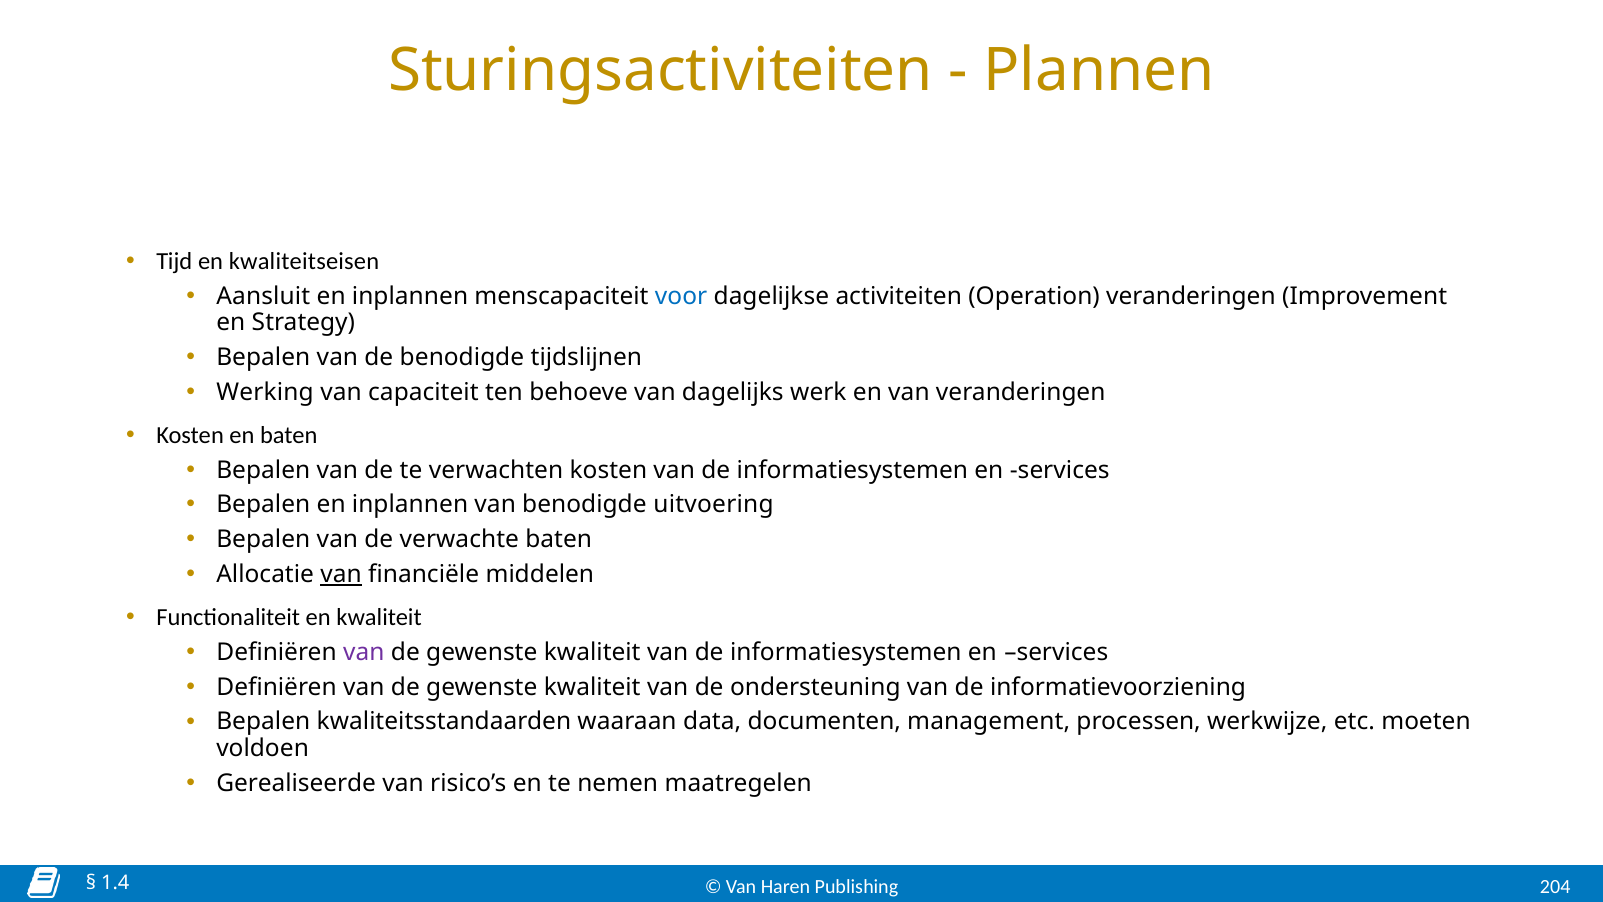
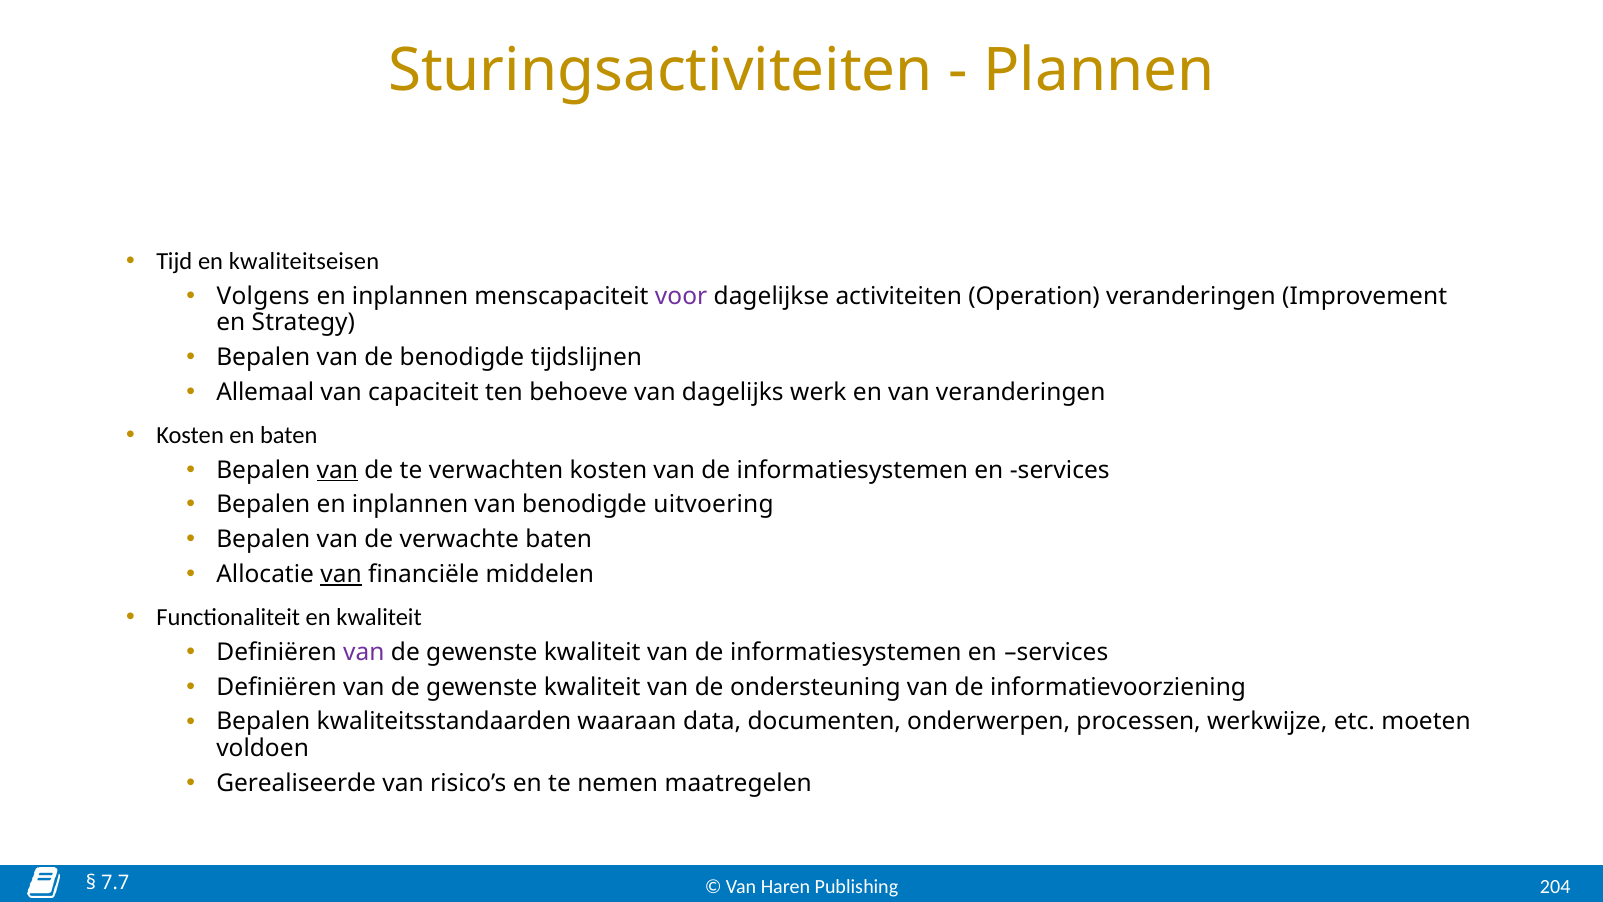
Aansluit: Aansluit -> Volgens (263, 296)
voor colour: blue -> purple (681, 296)
Werking: Werking -> Allemaal (265, 392)
van underline: none -> present (337, 470)
management: management -> onderwerpen (989, 722)
1.4: 1.4 -> 7.7 (115, 883)
